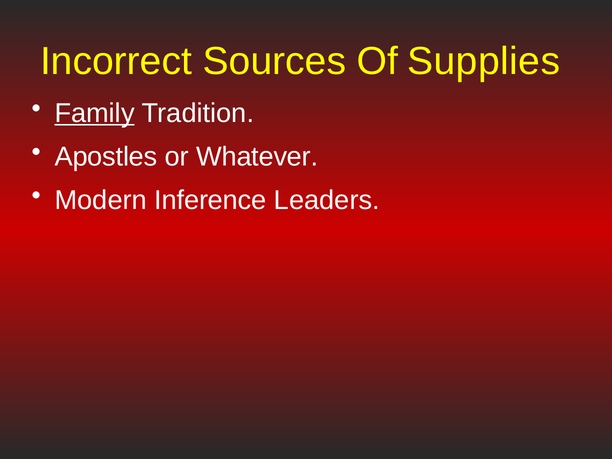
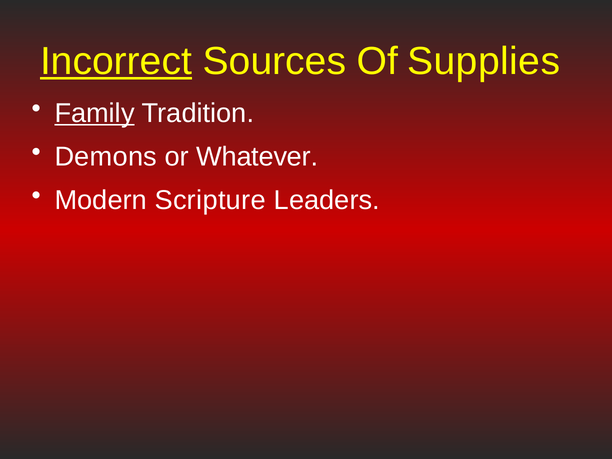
Incorrect underline: none -> present (116, 61)
Apostles: Apostles -> Demons (106, 157)
Inference: Inference -> Scripture (210, 200)
